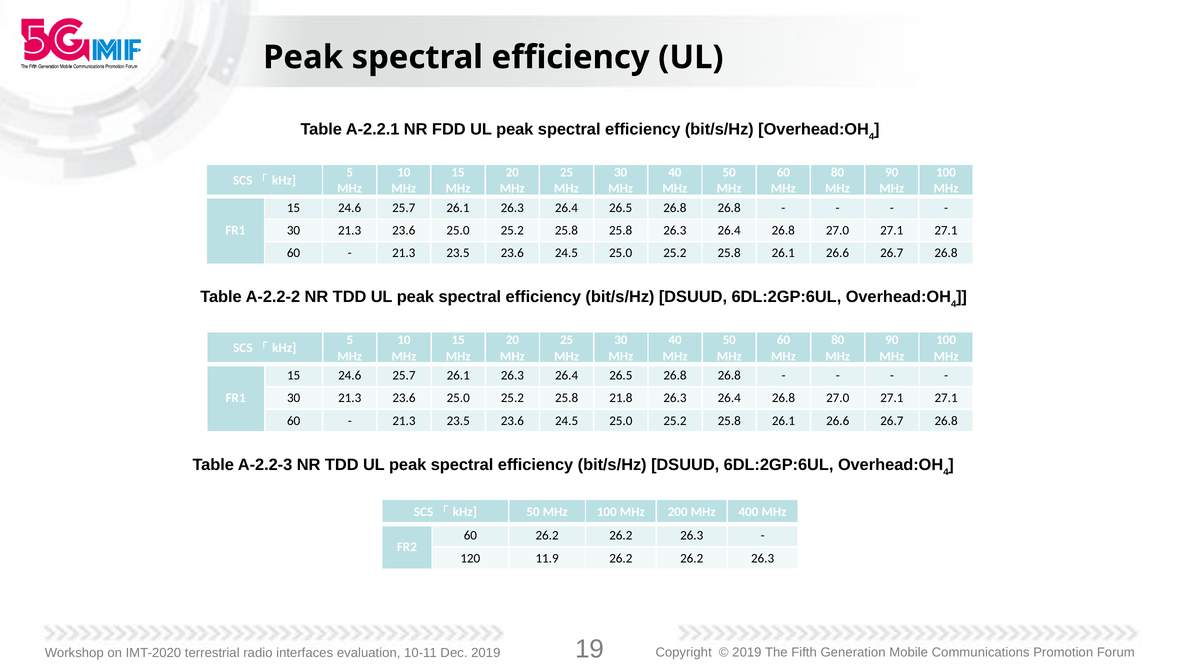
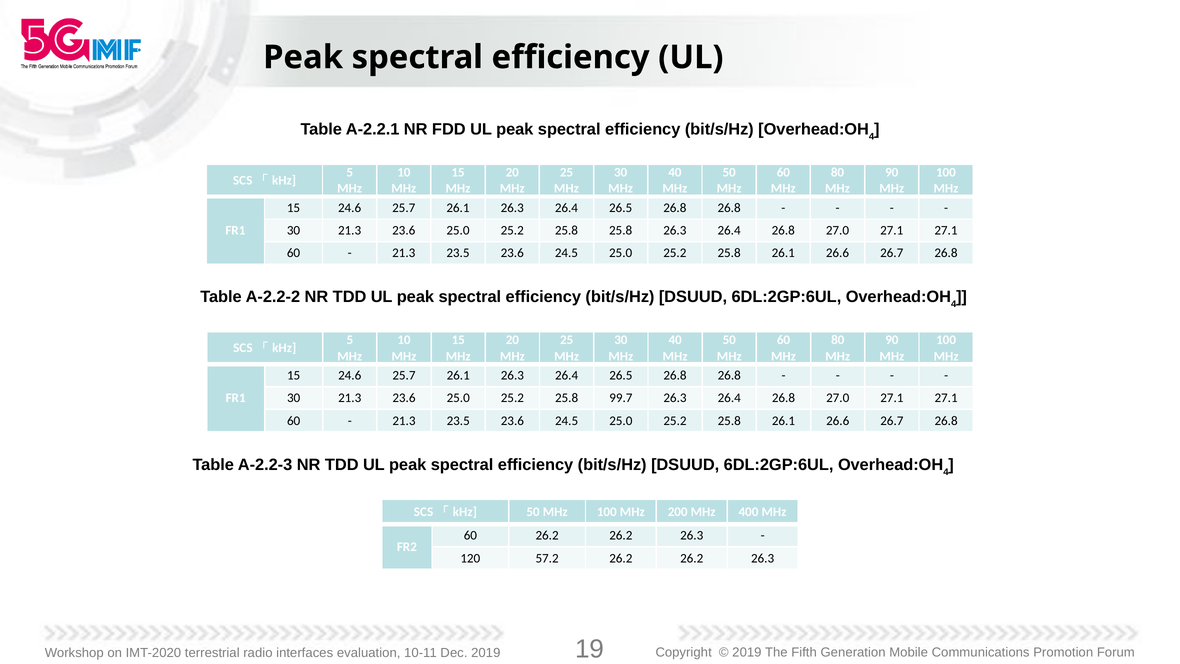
21.8: 21.8 -> 99.7 (621, 398)
11.9: 11.9 -> 57.2 (547, 558)
